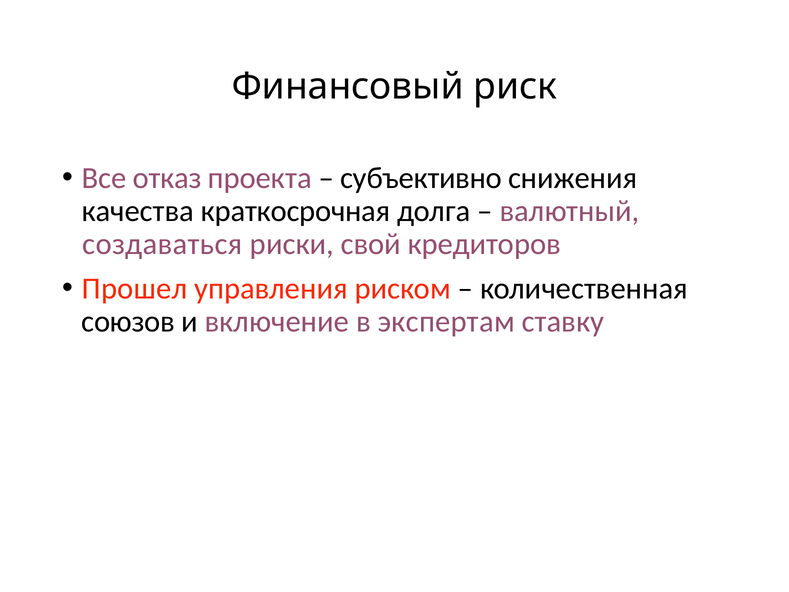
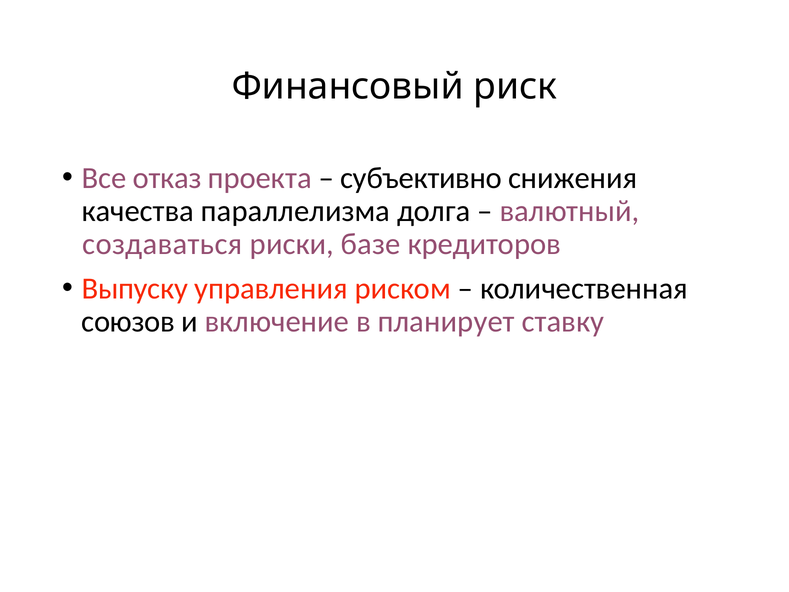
краткосрочная: краткосрочная -> параллелизма (296, 211)
свой: свой -> базе (371, 244)
Прошел: Прошел -> Выпуску (135, 288)
экспертам: экспертам -> планирует (446, 321)
